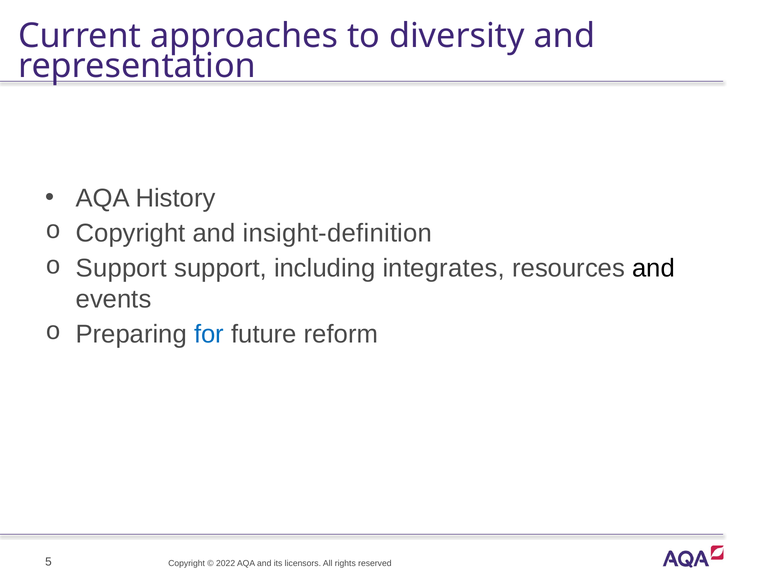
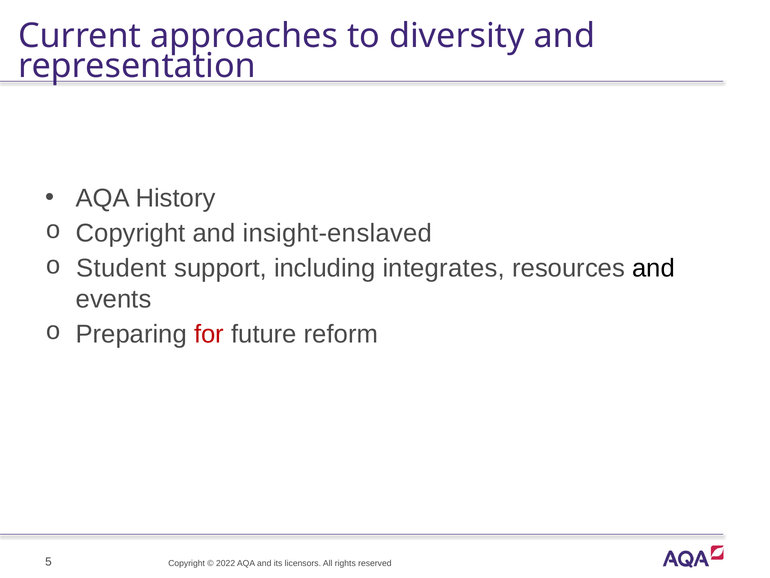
insight-definition: insight-definition -> insight-enslaved (337, 233)
Support: Support -> Student (121, 268)
for colour: blue -> red (209, 334)
